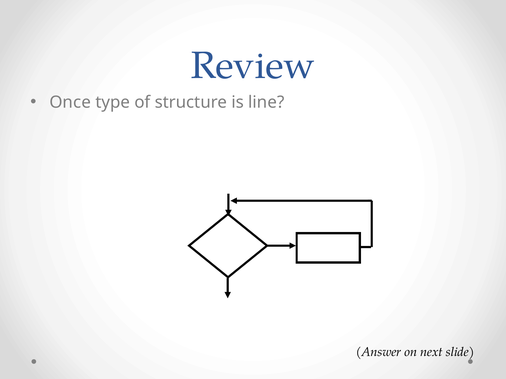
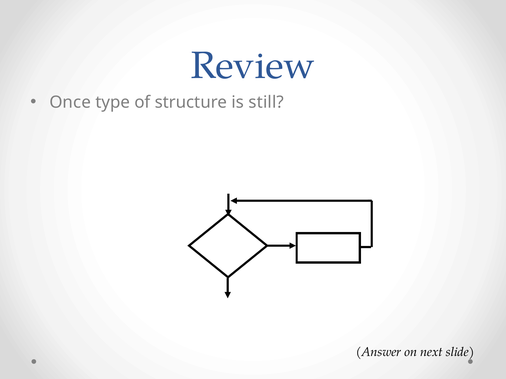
line: line -> still (266, 102)
